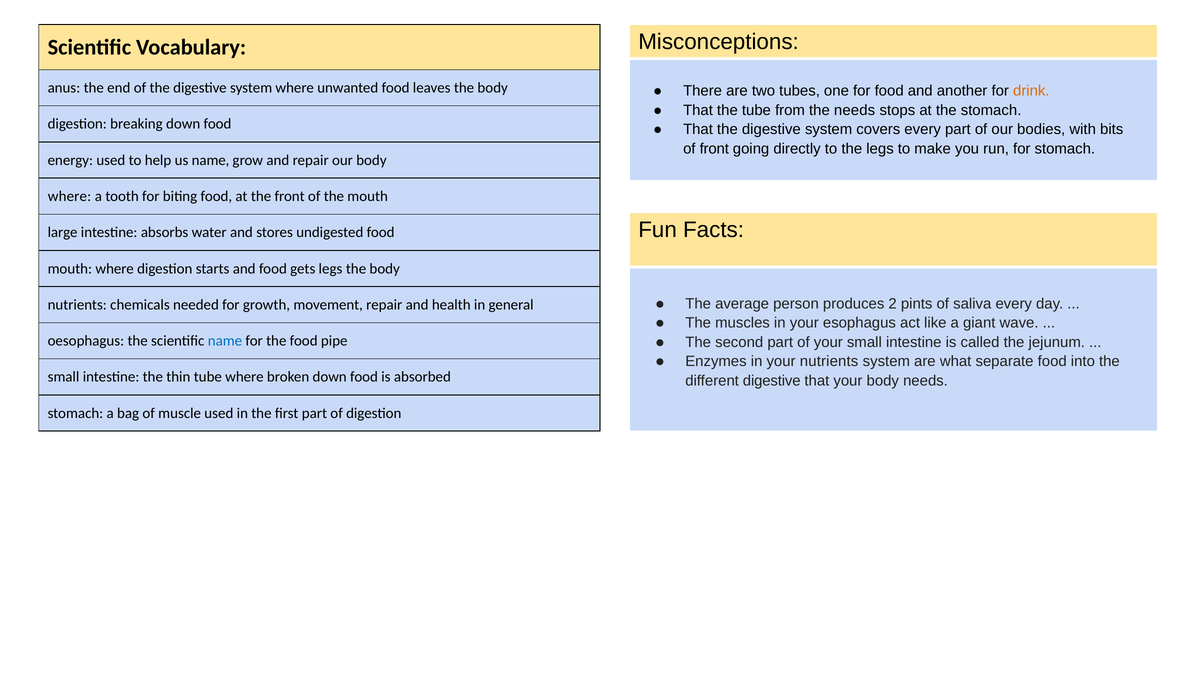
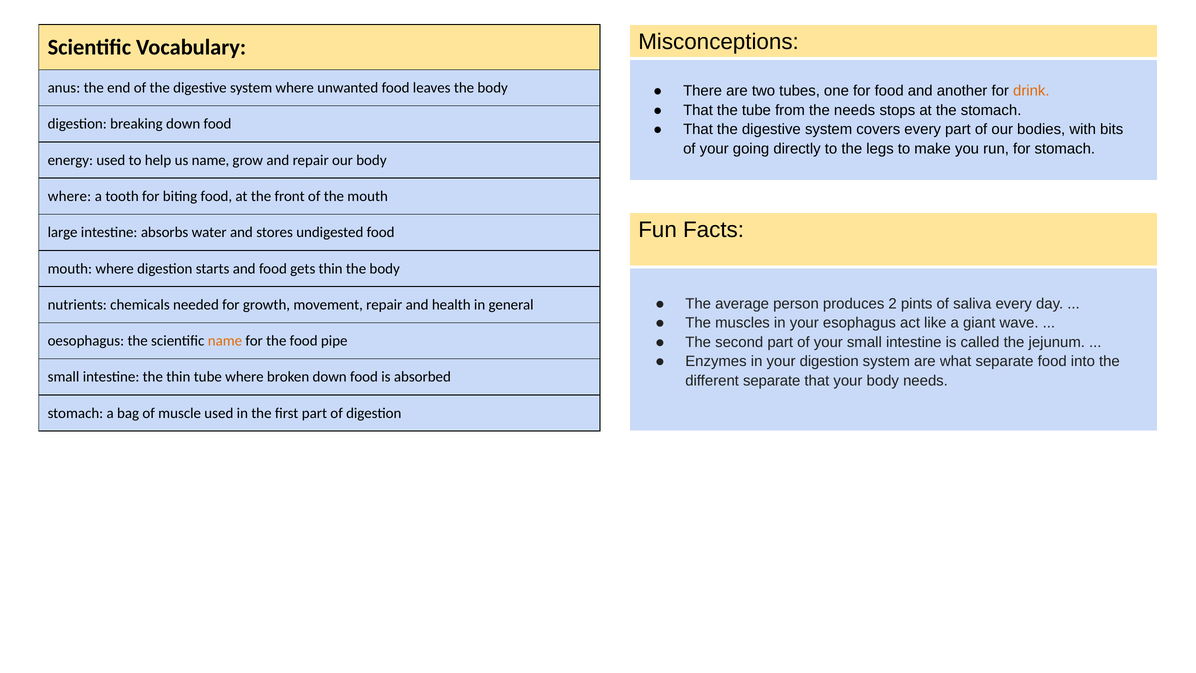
front: front -> your (714, 149)
gets legs: legs -> thin (331, 269)
name colour: blue -> orange (225, 341)
your nutrients: nutrients -> digestion (829, 361)
different digestive: digestive -> separate (772, 381)
